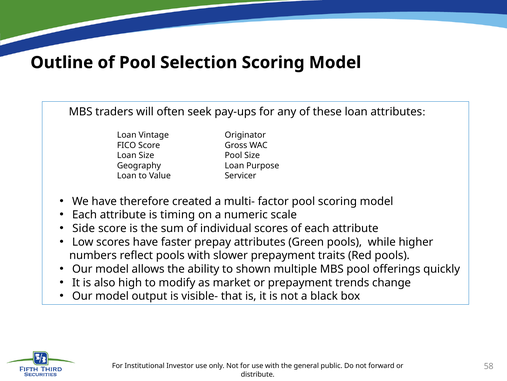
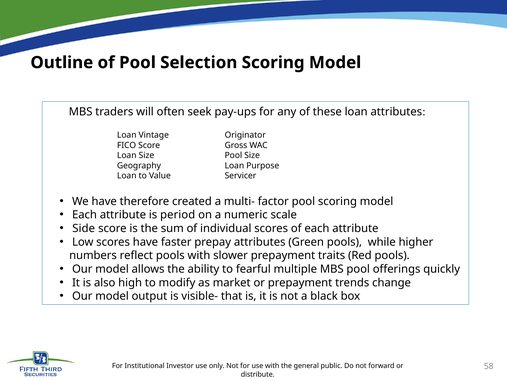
timing: timing -> period (178, 215)
shown: shown -> fearful (253, 269)
